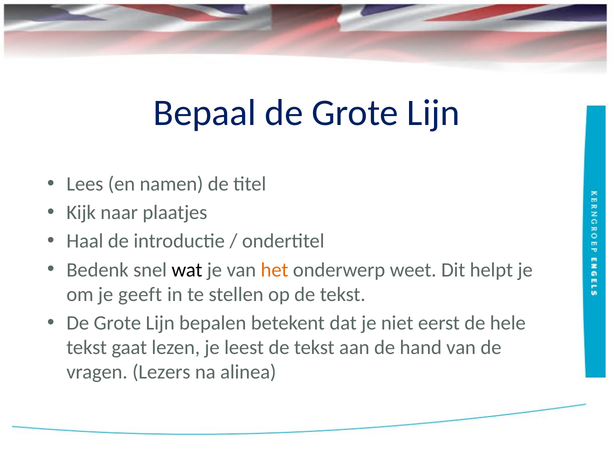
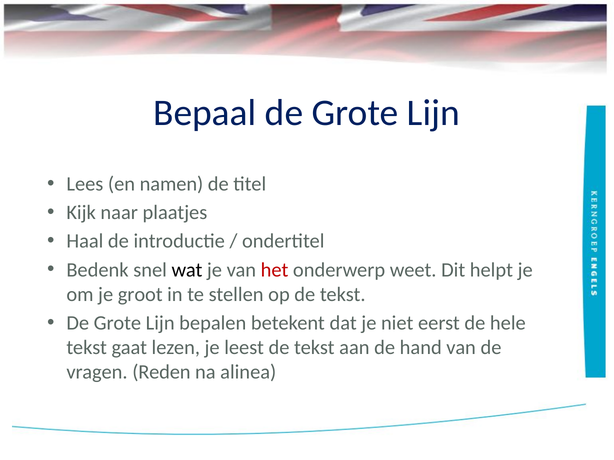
het colour: orange -> red (275, 270)
geeft: geeft -> groot (140, 295)
Lezers: Lezers -> Reden (161, 372)
